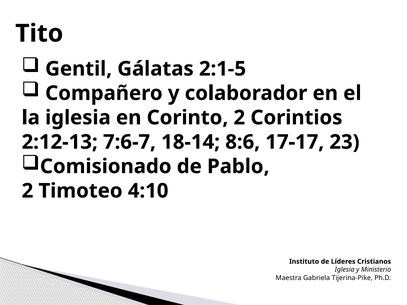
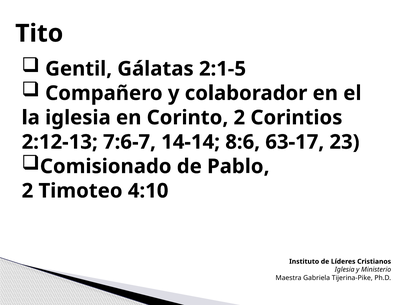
18-14: 18-14 -> 14-14 (191, 142)
17-17: 17-17 -> 63-17 (295, 142)
